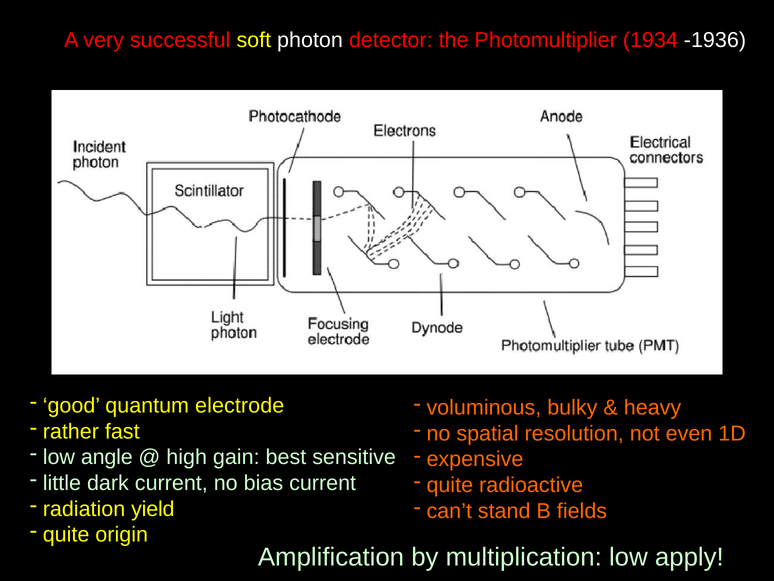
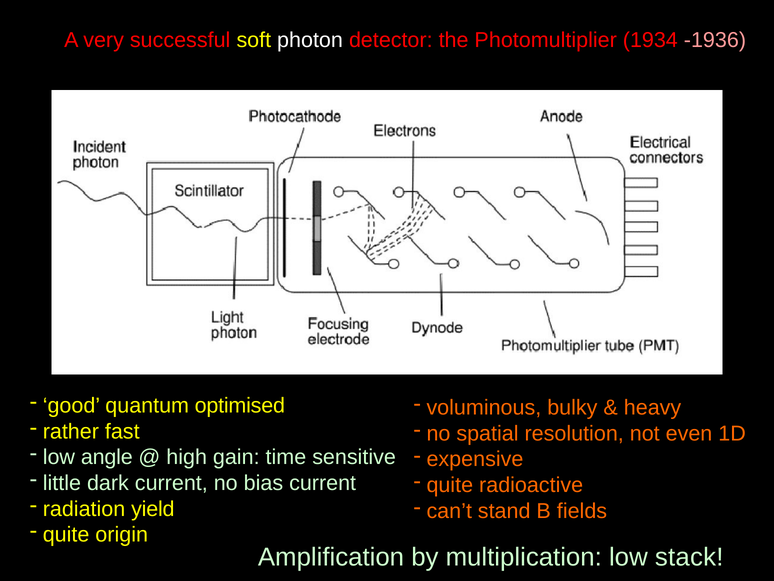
-1936 colour: white -> pink (715, 40)
electrode: electrode -> optimised (240, 405)
best: best -> time (286, 457)
apply: apply -> stack (689, 557)
